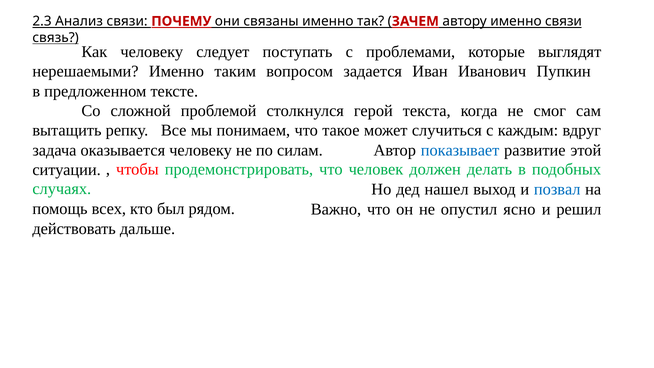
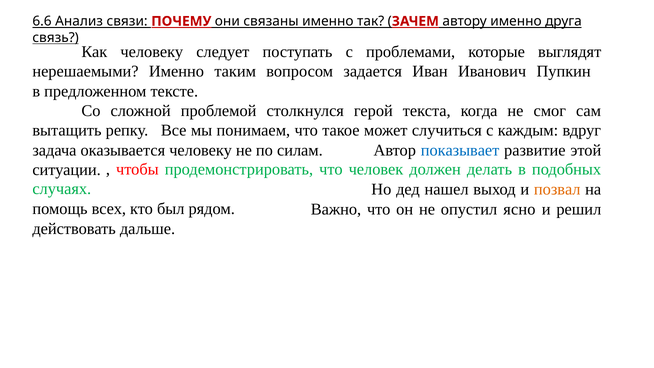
2.3: 2.3 -> 6.6 (42, 21)
именно связи: связи -> друга (563, 21)
позвал colour: blue -> orange (557, 189)
